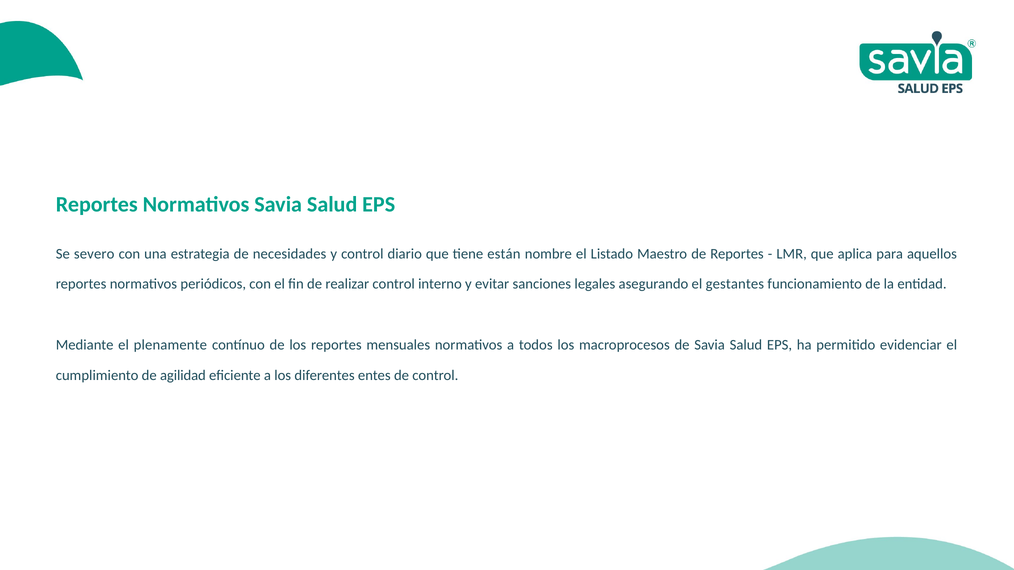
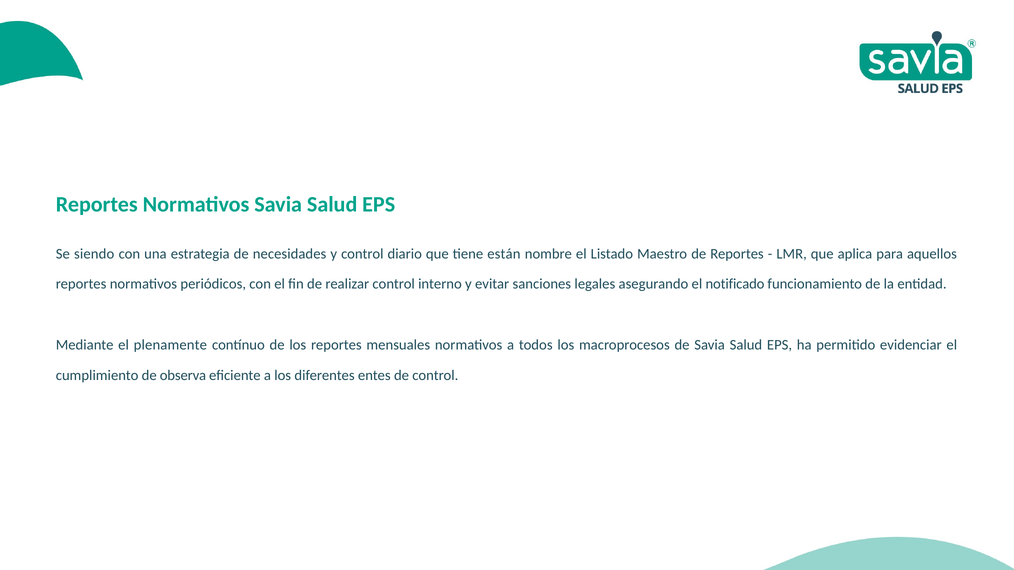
severo: severo -> siendo (94, 254)
gestantes: gestantes -> notificado (735, 284)
agilidad: agilidad -> observa (183, 376)
